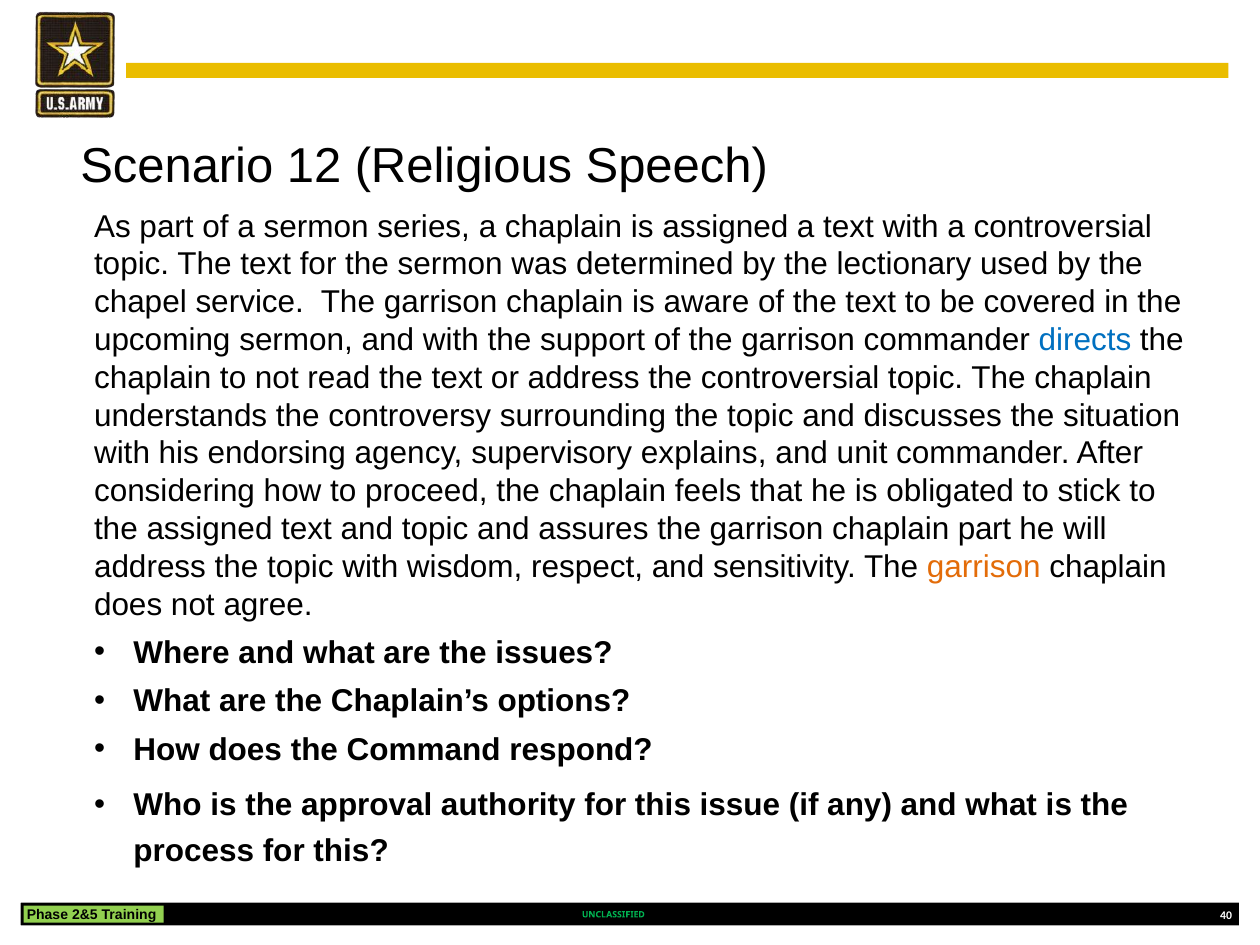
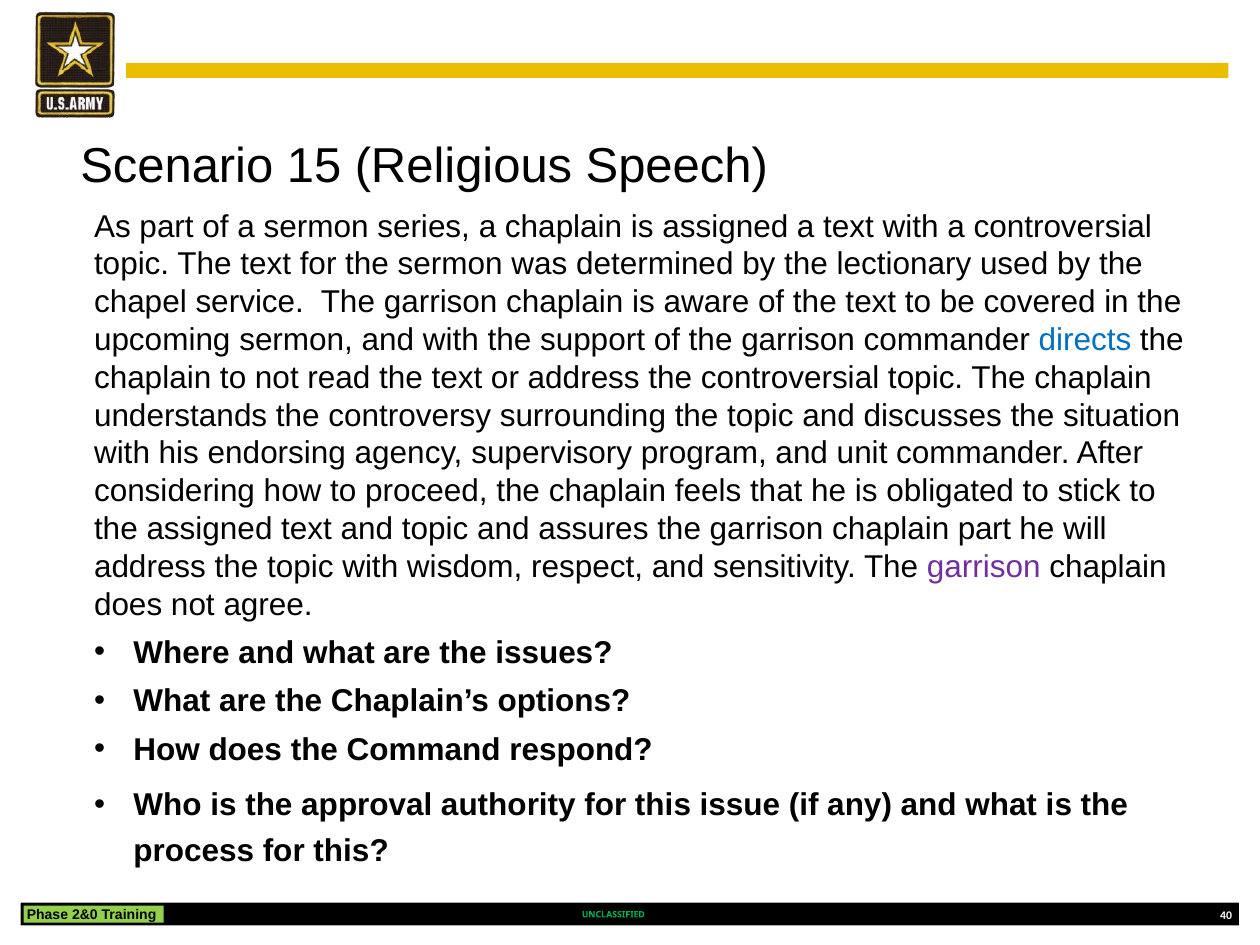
12: 12 -> 15 (314, 166)
explains: explains -> program (704, 453)
garrison colour: orange -> purple (984, 567)
2&5: 2&5 -> 2&0 (85, 915)
